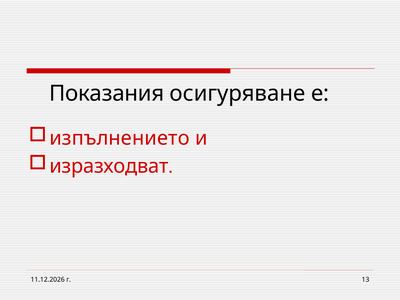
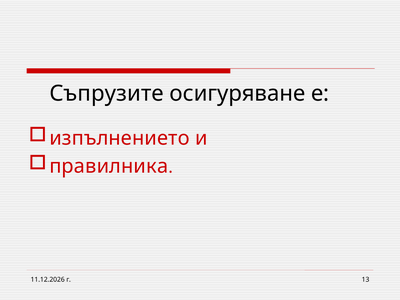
Показания: Показания -> Съпрузите (107, 94)
изразходват: изразходват -> правилника (109, 166)
